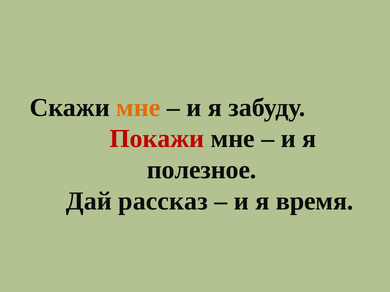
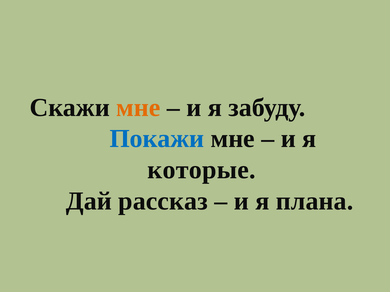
Покажи colour: red -> blue (157, 139)
полезное: полезное -> которые (201, 170)
время: время -> плана (315, 201)
